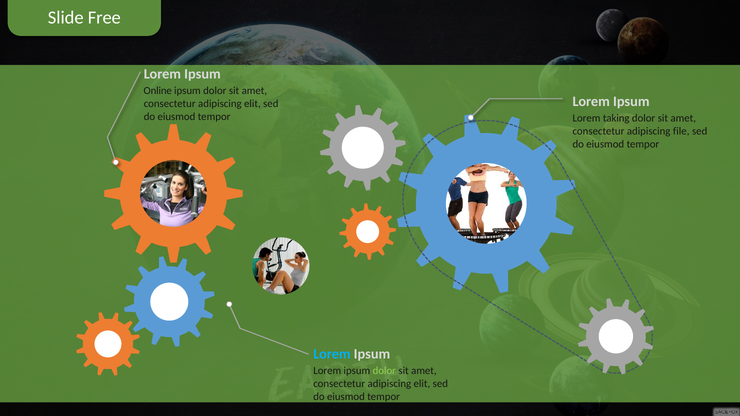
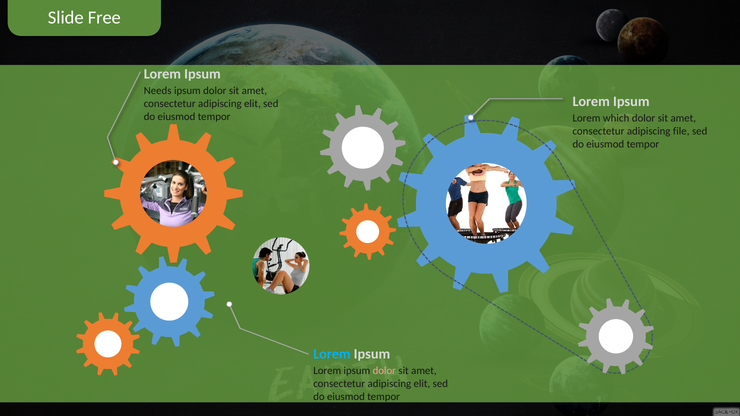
Online: Online -> Needs (158, 91)
taking: taking -> which (616, 118)
dolor colour: light green -> pink (384, 371)
